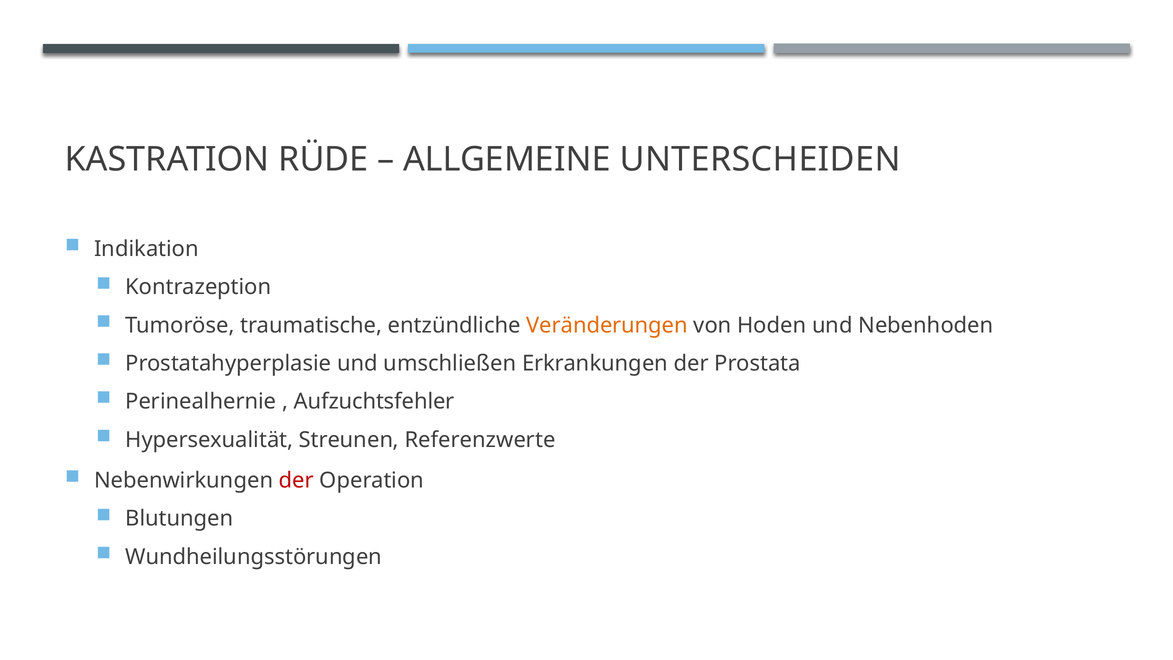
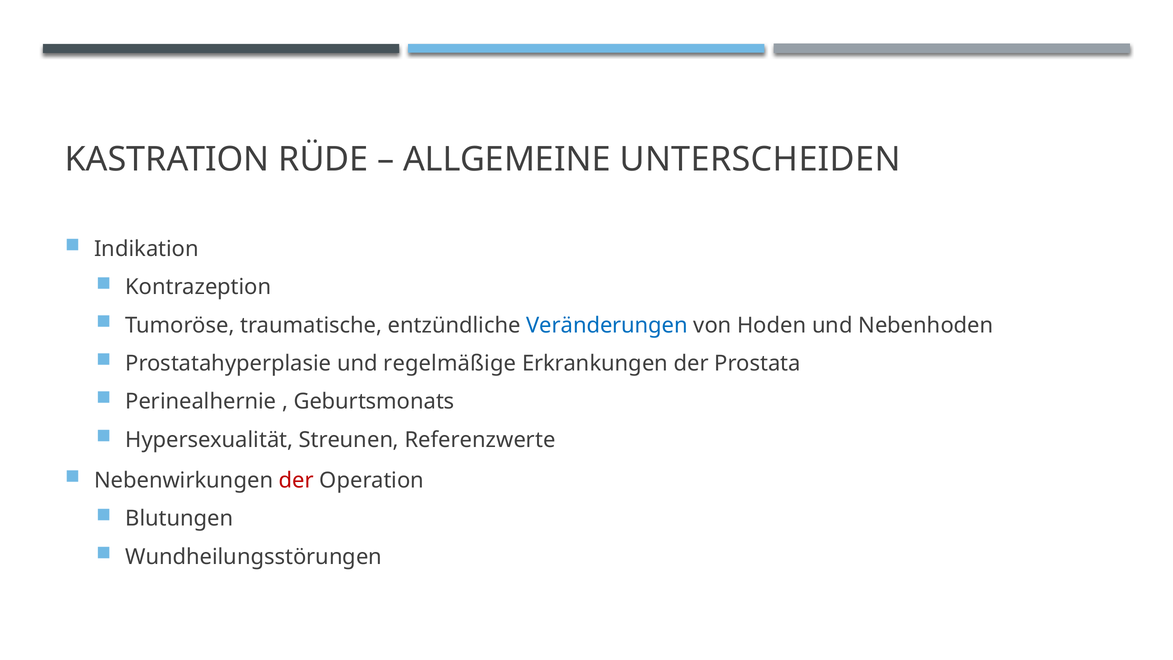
Veränderungen colour: orange -> blue (607, 325)
umschließen: umschließen -> regelmäßige (450, 363)
Aufzuchtsfehler: Aufzuchtsfehler -> Geburtsmonats (374, 402)
